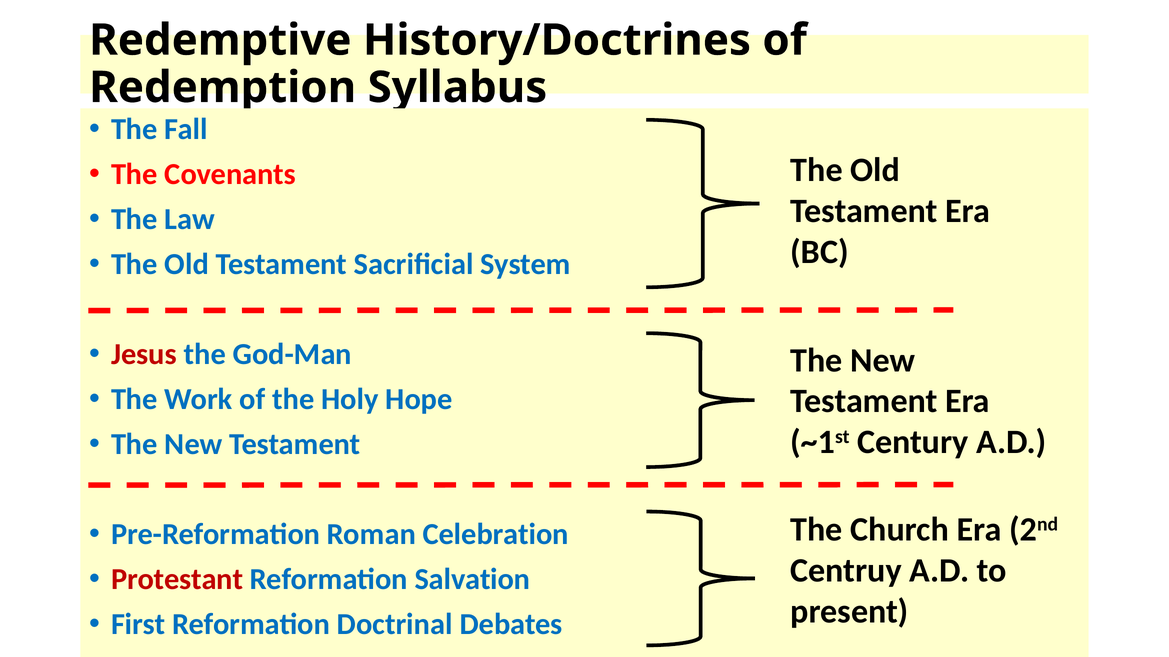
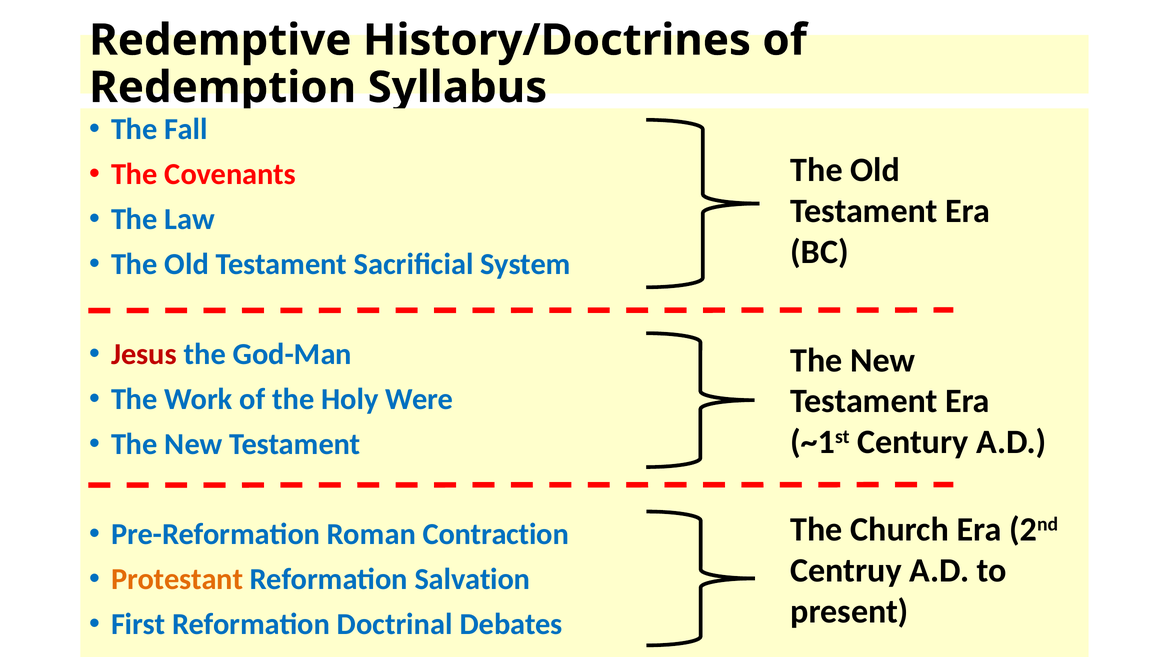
Hope: Hope -> Were (419, 399)
Celebration: Celebration -> Contraction (496, 534)
Protestant colour: red -> orange (177, 580)
